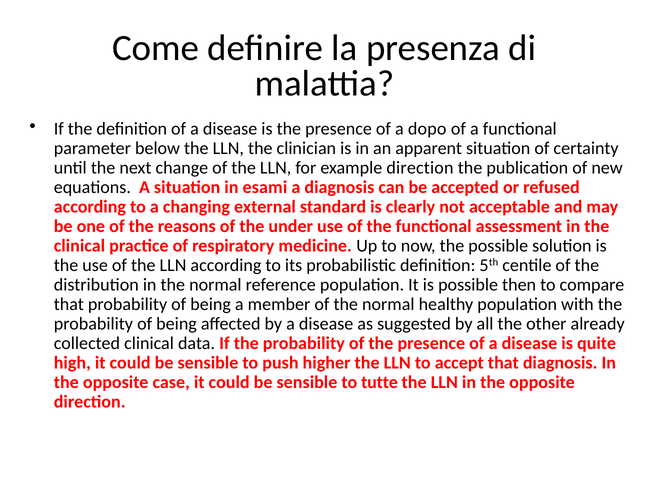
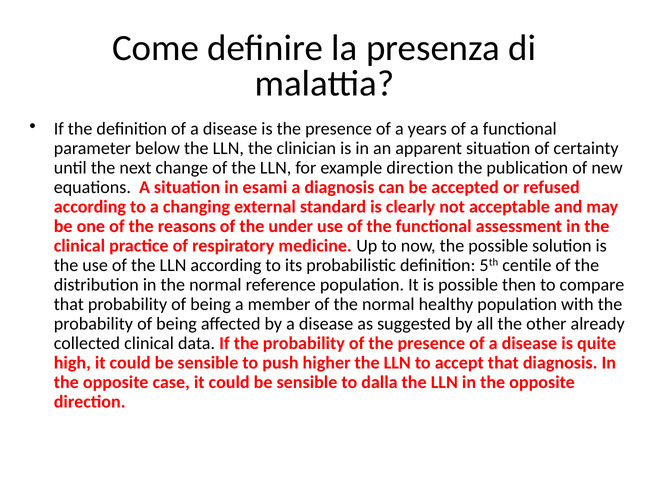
dopo: dopo -> years (427, 129)
tutte: tutte -> dalla (379, 382)
